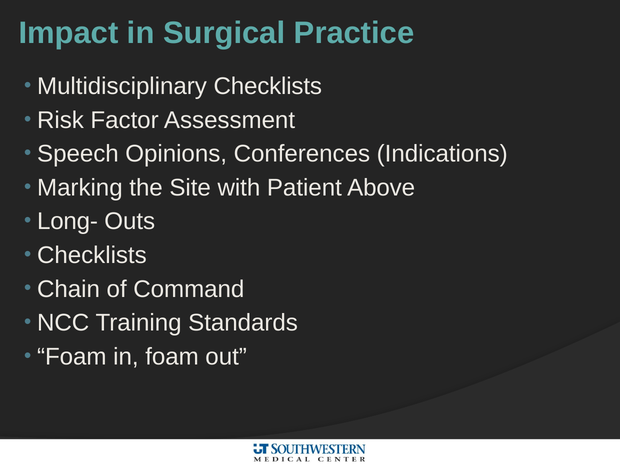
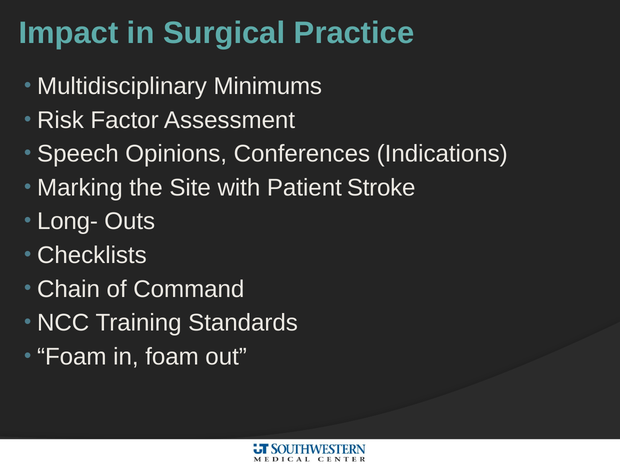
Multidisciplinary Checklists: Checklists -> Minimums (268, 86)
Above: Above -> Stroke (381, 188)
